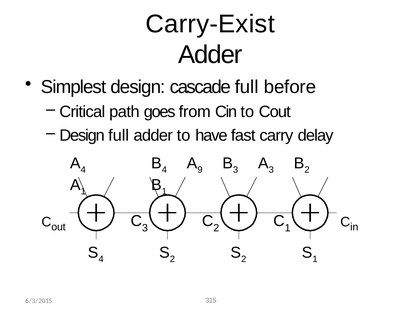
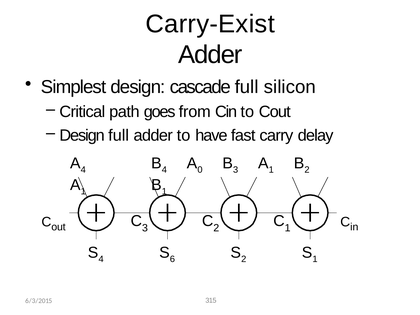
before: before -> silicon (290, 87)
9: 9 -> 0 (200, 170)
3: 3 -> 1 (271, 170)
2: 2 -> 6 (172, 259)
